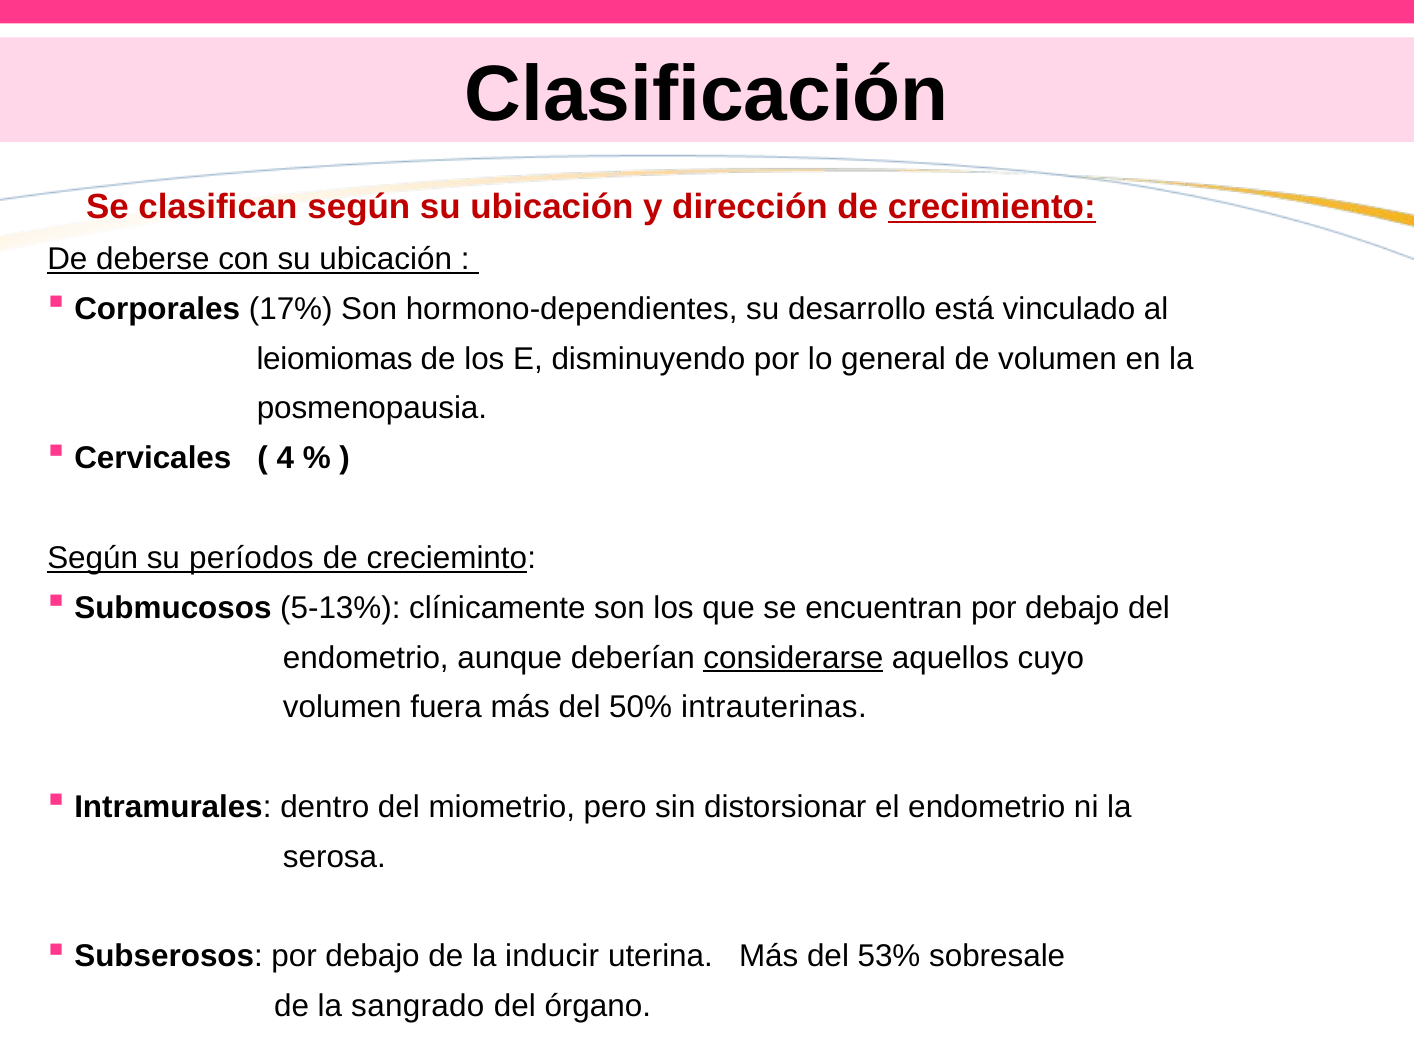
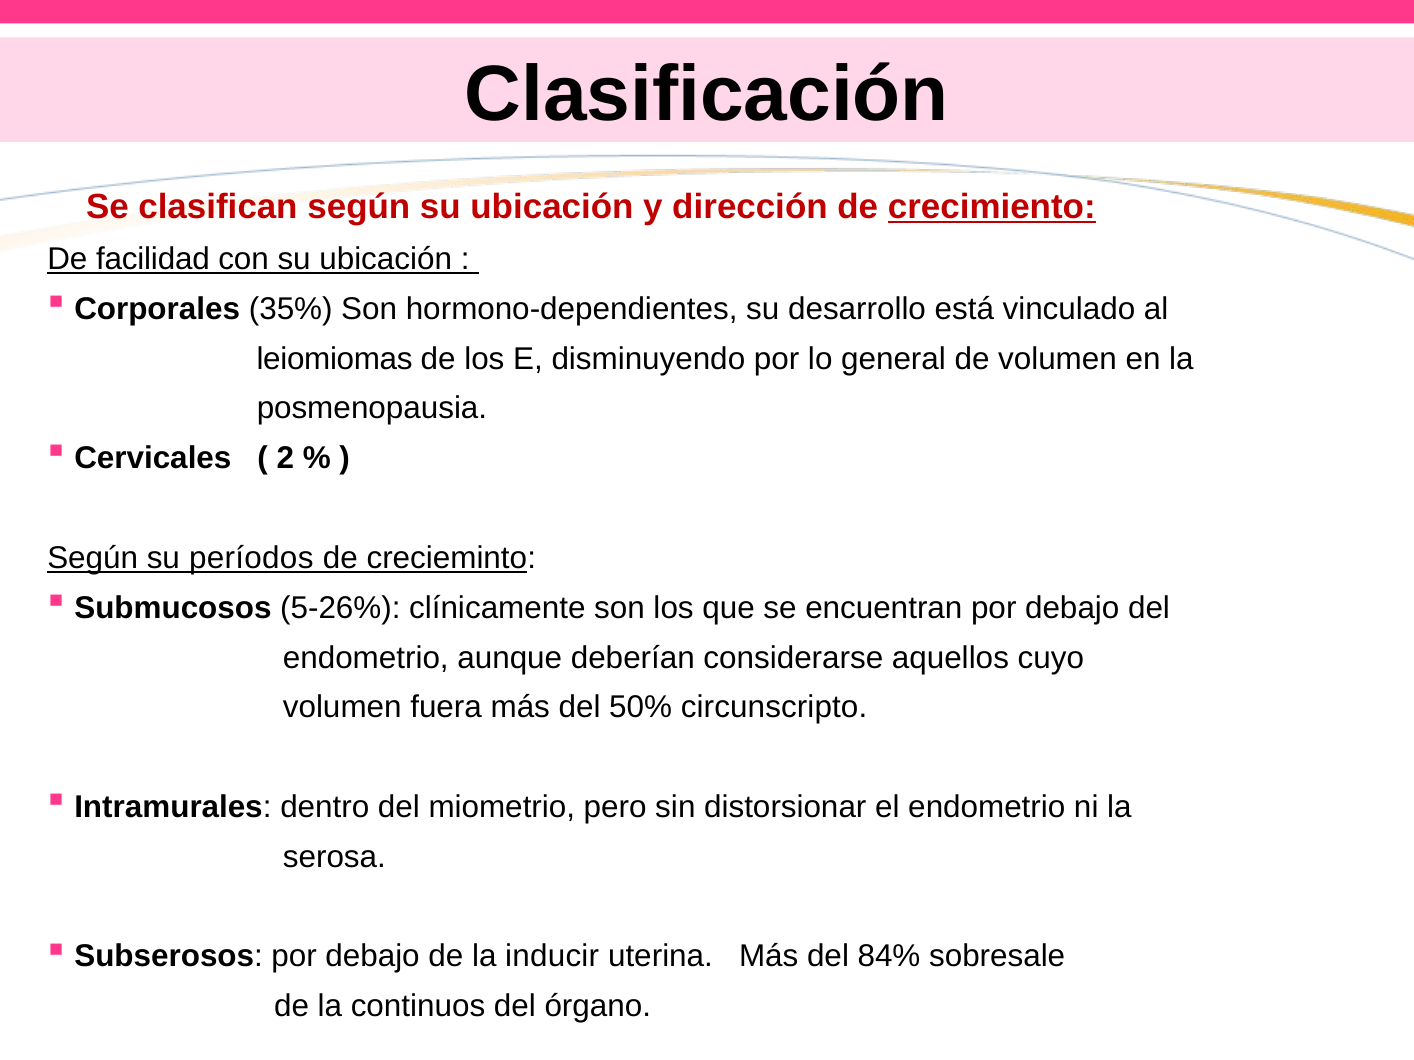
deberse: deberse -> facilidad (153, 259)
17%: 17% -> 35% (291, 309)
4: 4 -> 2 (285, 458)
5-13%: 5-13% -> 5-26% (340, 608)
considerarse underline: present -> none (793, 658)
intrauterinas: intrauterinas -> circunscripto (774, 707)
53%: 53% -> 84% (889, 957)
sangrado: sangrado -> continuos (418, 1006)
